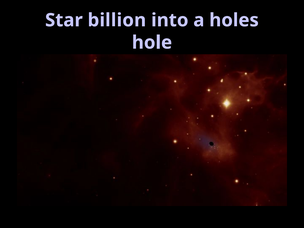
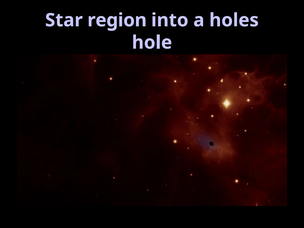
billion: billion -> region (117, 20)
